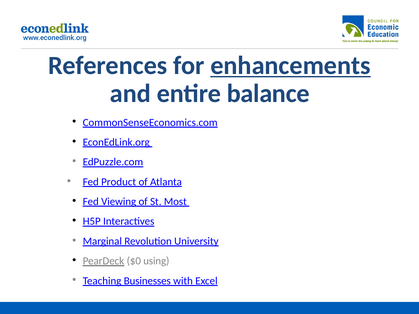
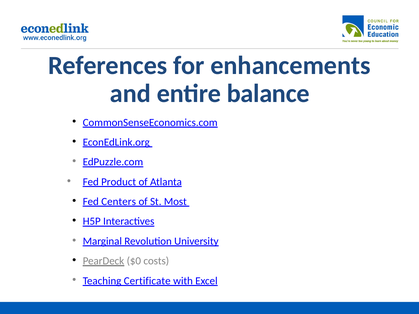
enhancements underline: present -> none (291, 65)
Viewing: Viewing -> Centers (119, 202)
using: using -> costs (156, 261)
Businesses: Businesses -> Certificate (147, 281)
